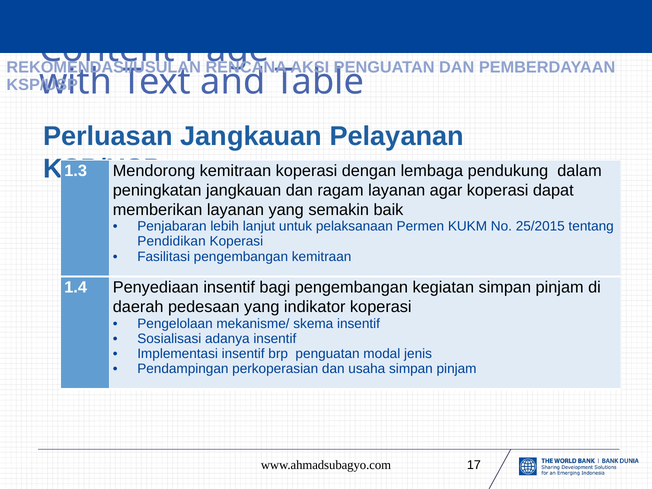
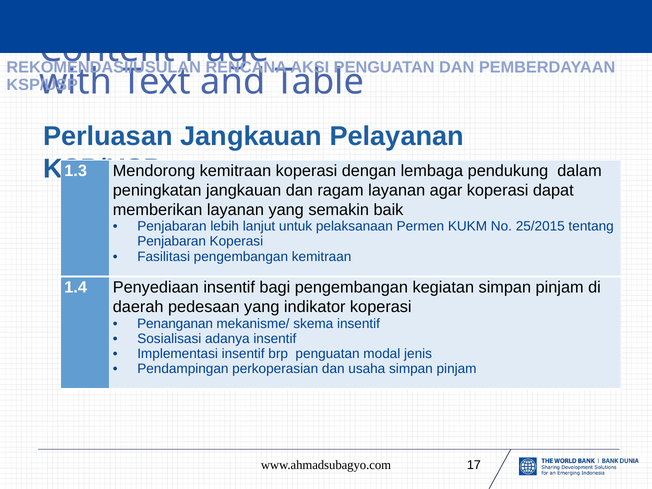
Pendidikan: Pendidikan -> Penjabaran (172, 242)
Pengelolaan: Pengelolaan -> Penanganan (175, 324)
